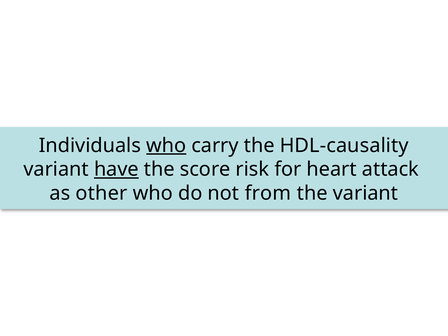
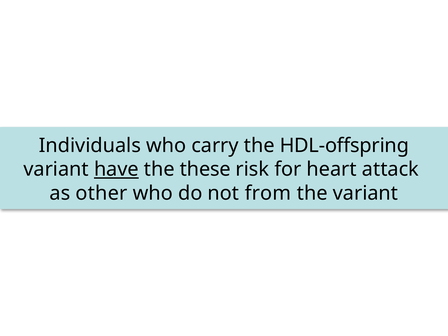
who underline: present -> none (166, 146)
HDL-causality: HDL-causality -> HDL-offspring (344, 146)
score: score -> these (205, 169)
